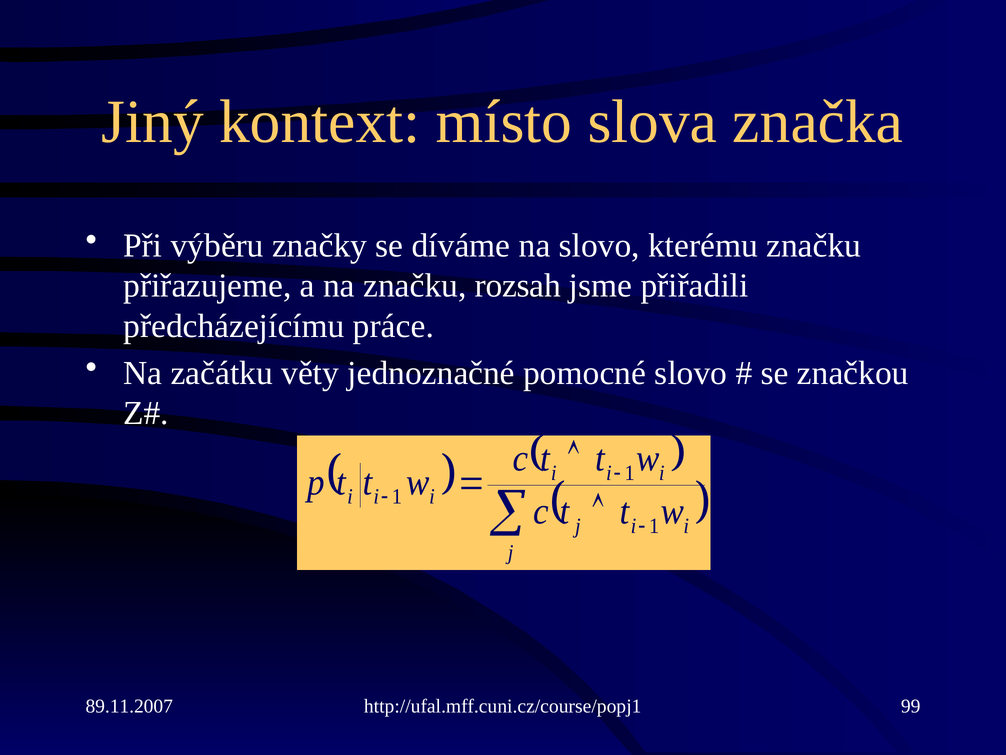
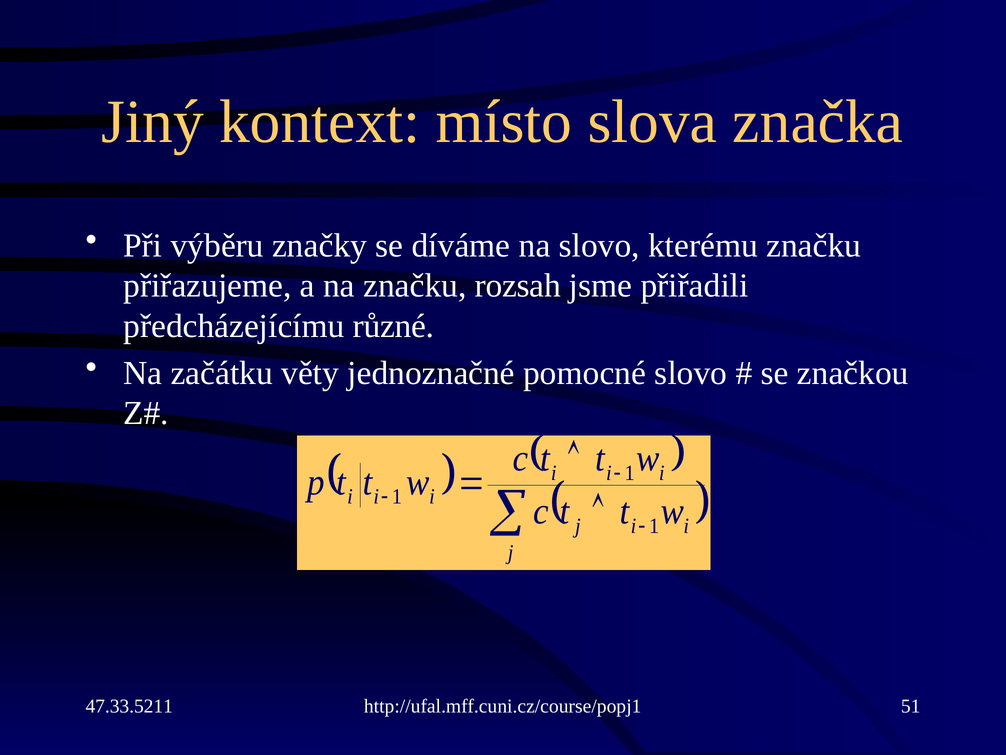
práce: práce -> různé (394, 326)
89.11.2007: 89.11.2007 -> 47.33.5211 (129, 706)
99: 99 -> 51 (911, 706)
